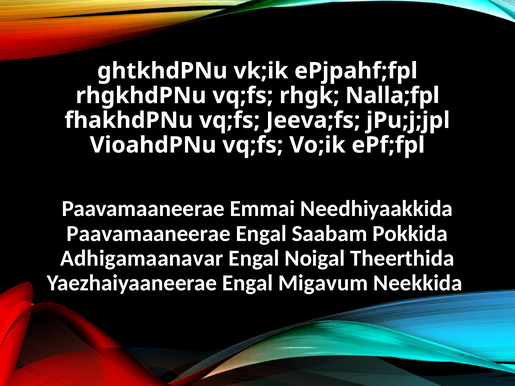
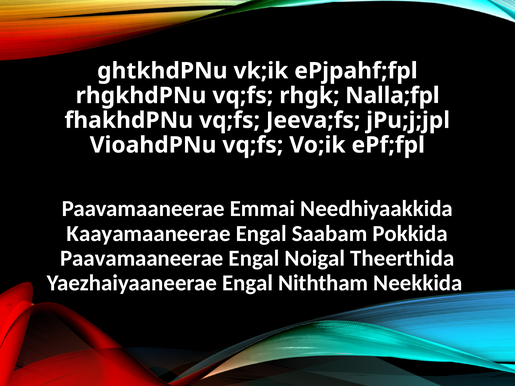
Paavamaaneerae: Paavamaaneerae -> Kaayamaaneerae (149, 234)
Adhigamaanavar: Adhigamaanavar -> Paavamaaneerae (142, 258)
Migavum: Migavum -> Niththam (323, 283)
